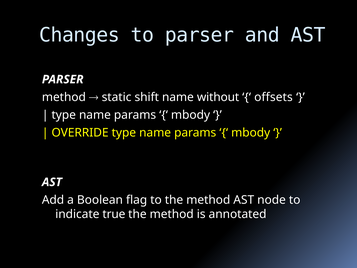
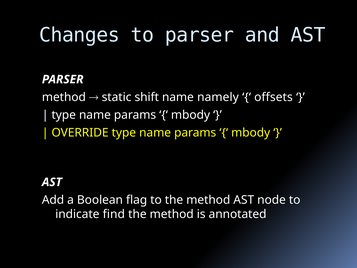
without: without -> namely (218, 97)
true: true -> find (114, 214)
